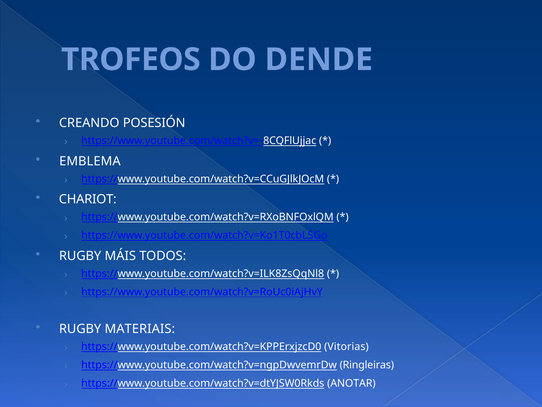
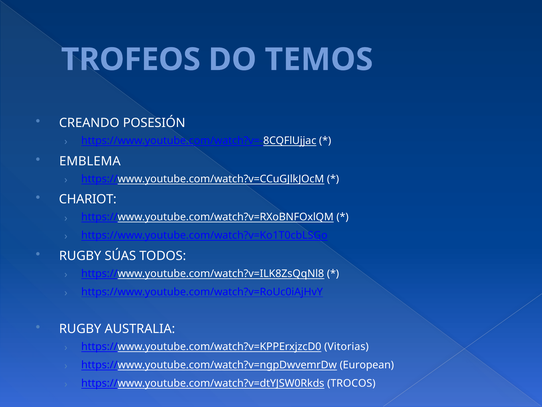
DENDE: DENDE -> TEMOS (319, 60)
MÁIS: MÁIS -> SÚAS (120, 256)
MATERIAIS: MATERIAIS -> AUSTRALIA (140, 329)
Ringleiras: Ringleiras -> European (367, 365)
ANOTAR: ANOTAR -> TROCOS (351, 383)
